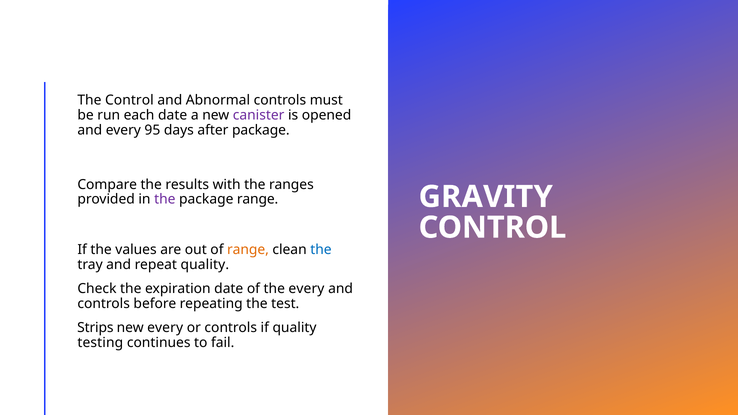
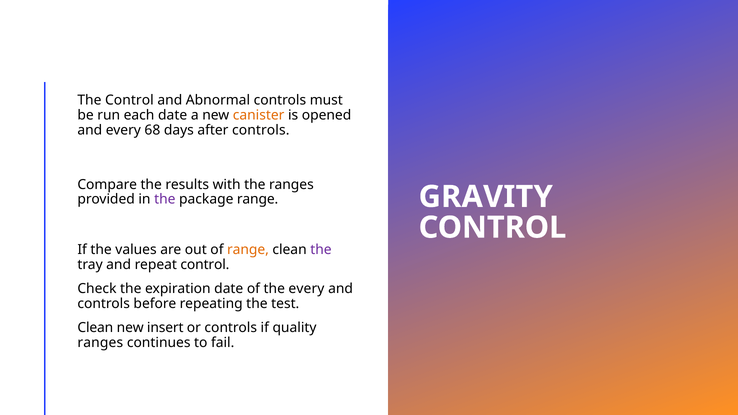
canister colour: purple -> orange (259, 115)
95: 95 -> 68 (152, 130)
after package: package -> controls (261, 130)
the colour: blue -> purple (321, 250)
repeat quality: quality -> control (205, 265)
Strips: Strips -> Clean (95, 328)
new every: every -> insert (165, 328)
testing: testing -> ranges (100, 343)
